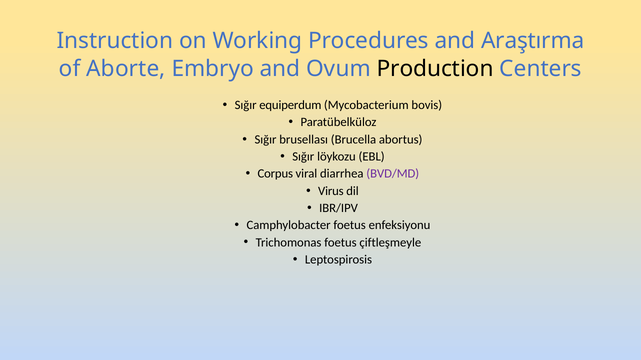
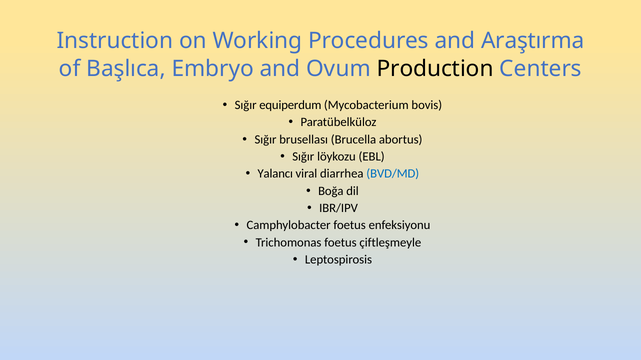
Aborte: Aborte -> Başlıca (126, 69)
Corpus: Corpus -> Yalancı (275, 174)
BVD/MD colour: purple -> blue (393, 174)
Virus: Virus -> Boğa (331, 191)
